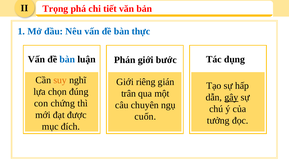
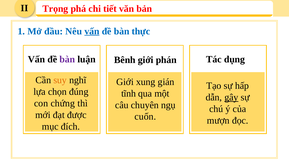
vấn underline: none -> present (92, 31)
bàn colour: blue -> purple (67, 59)
Phán: Phán -> Bênh (125, 60)
bước: bước -> phán (166, 60)
riêng: riêng -> xung (146, 82)
trân: trân -> tĩnh (129, 93)
tưởng: tưởng -> mượn (218, 120)
